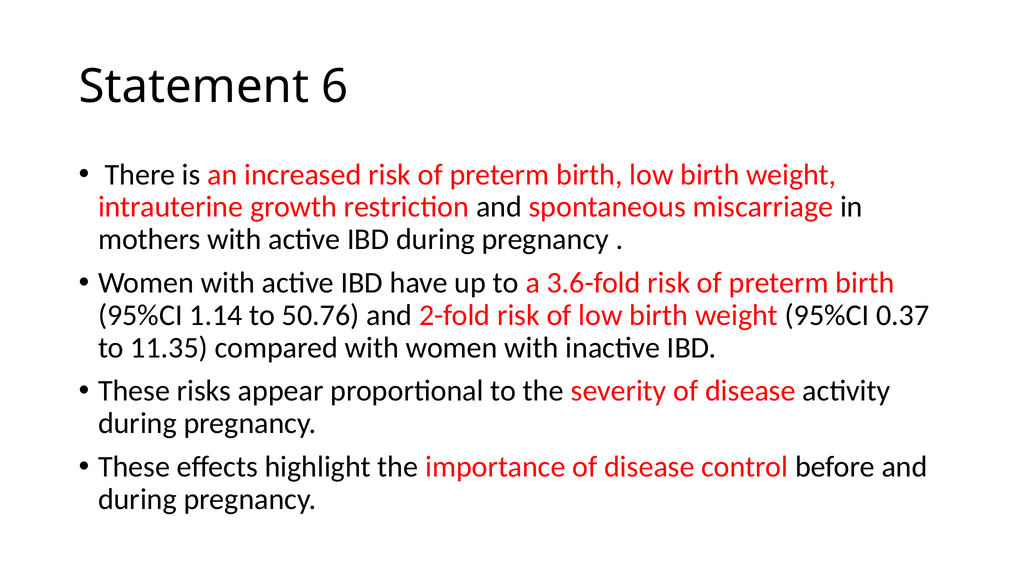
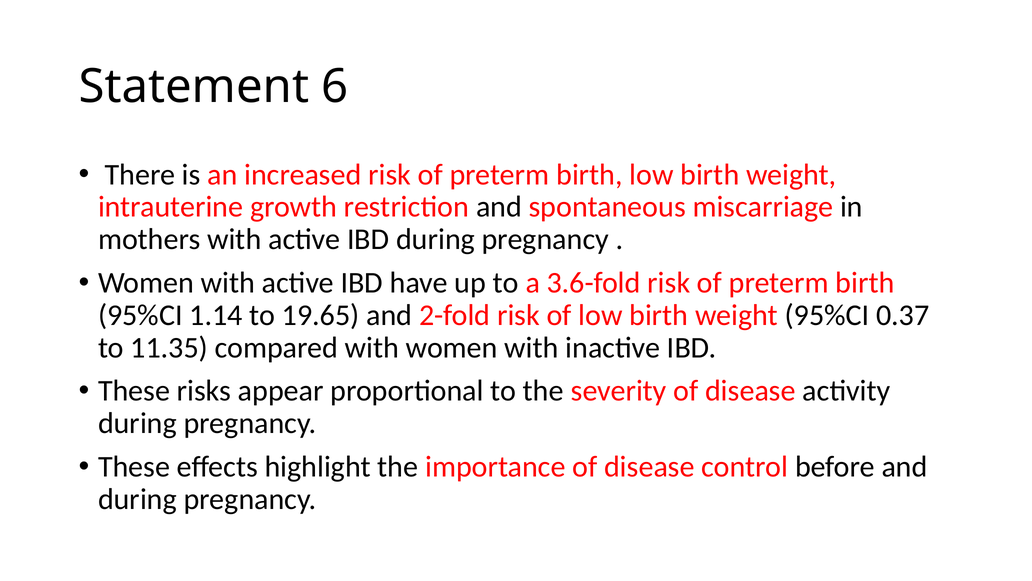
50.76: 50.76 -> 19.65 (321, 315)
